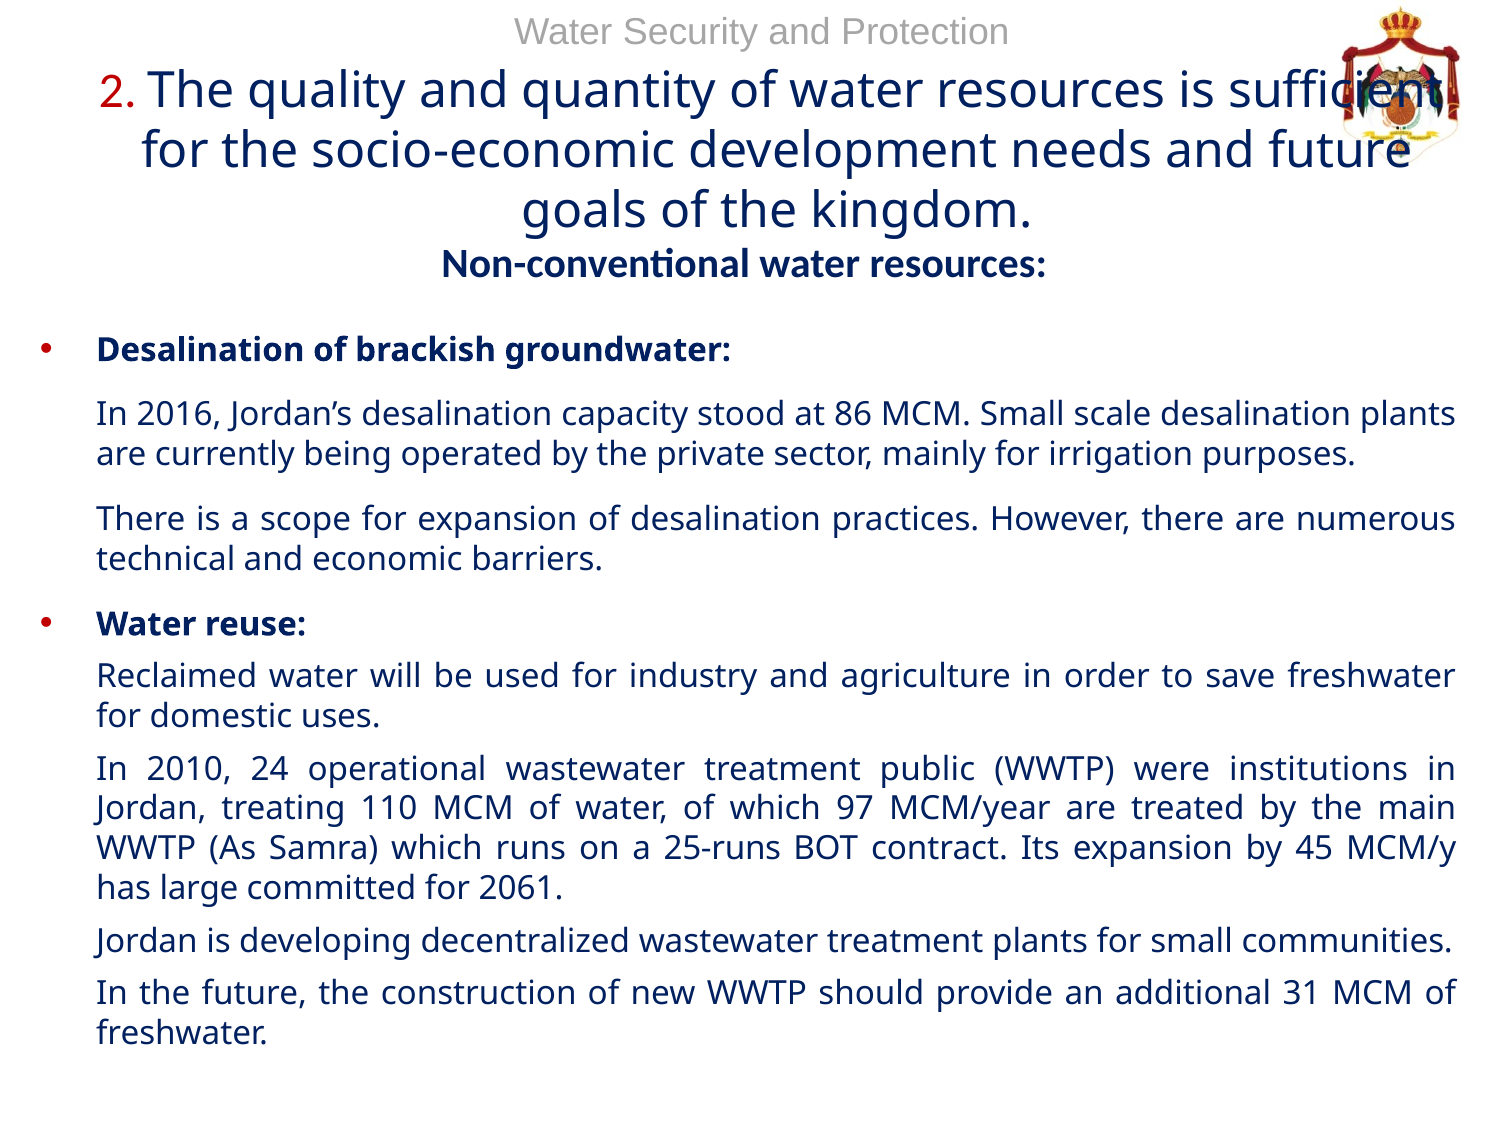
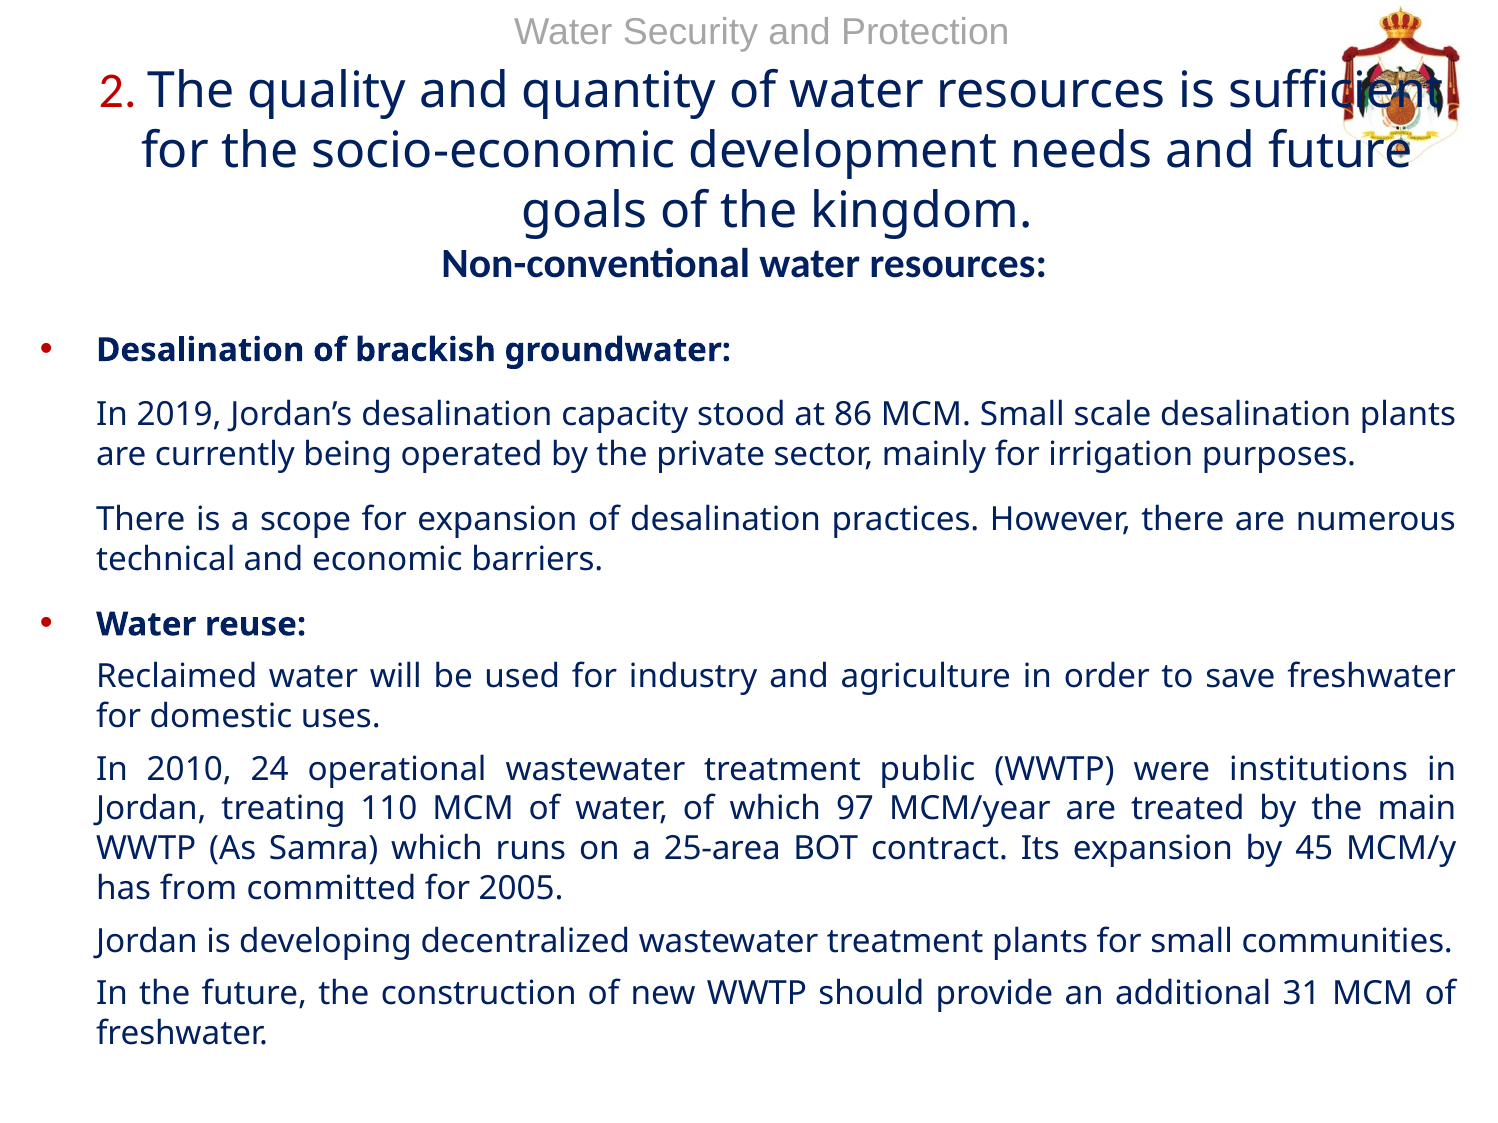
2016: 2016 -> 2019 (179, 415)
25-runs: 25-runs -> 25-area (722, 849)
large: large -> from (199, 889)
2061: 2061 -> 2005 (521, 889)
